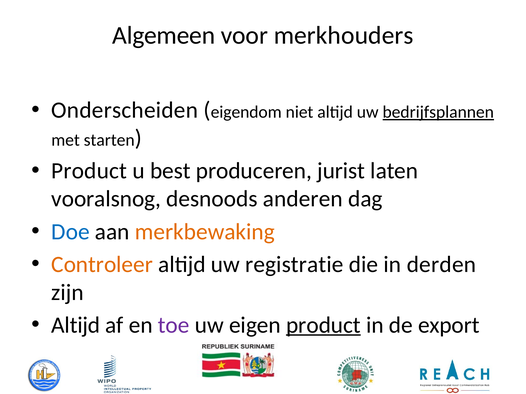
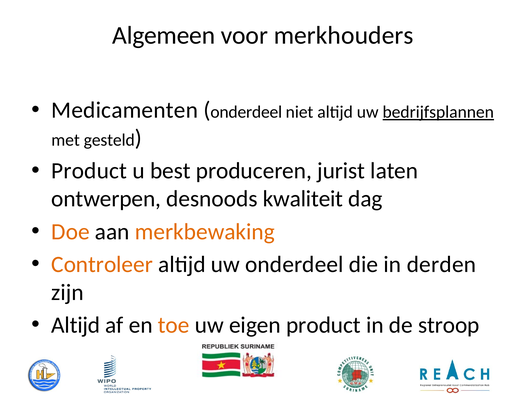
Onderscheiden: Onderscheiden -> Medicamenten (125, 110)
eigendom: eigendom -> onderdeel (246, 112)
starten: starten -> gesteld (109, 140)
vooralsnog: vooralsnog -> ontwerpen (106, 199)
anderen: anderen -> kwaliteit (303, 199)
Doe colour: blue -> orange (70, 232)
uw registratie: registratie -> onderdeel (294, 265)
toe colour: purple -> orange (174, 325)
product underline: present -> none (323, 325)
export: export -> stroop (449, 325)
